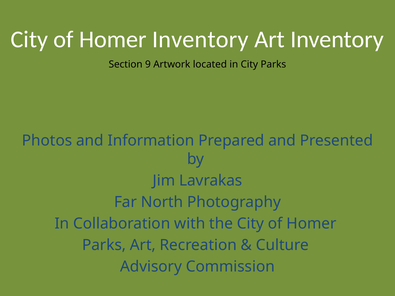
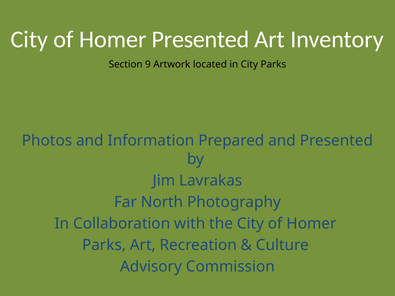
Homer Inventory: Inventory -> Presented (201, 40)
